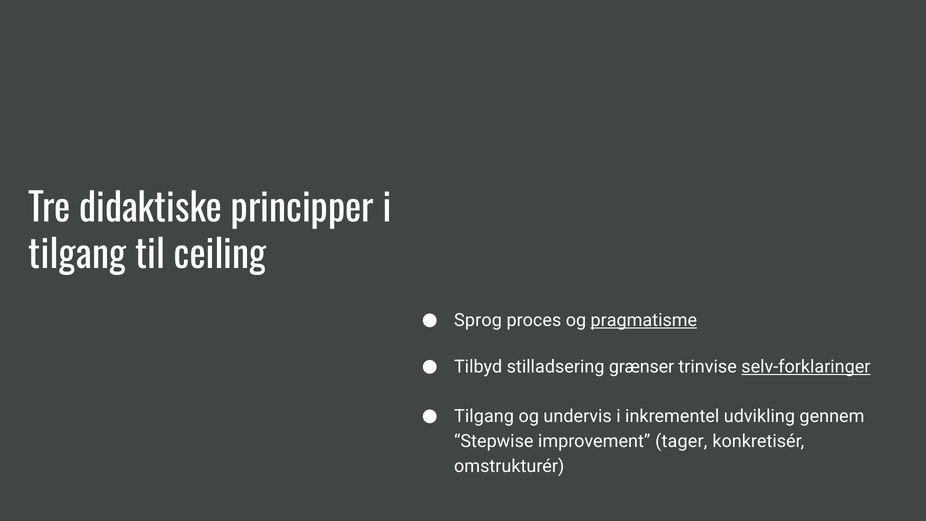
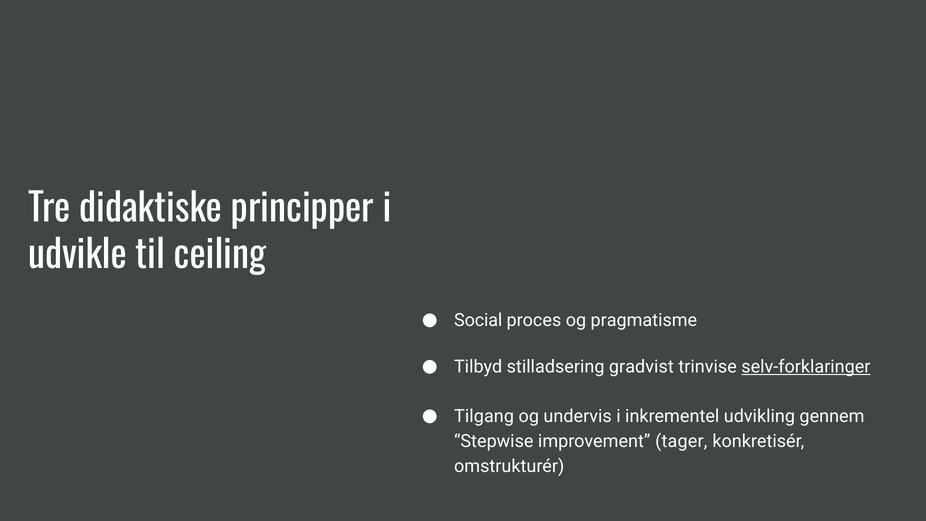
tilgang: tilgang -> udvikle (78, 255)
Sprog: Sprog -> Social (478, 320)
pragmatisme underline: present -> none (644, 320)
grænser: grænser -> gradvist (641, 367)
